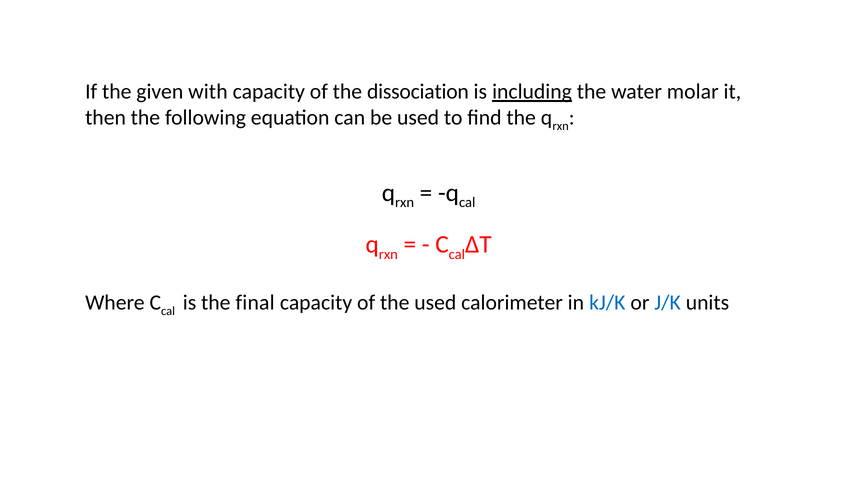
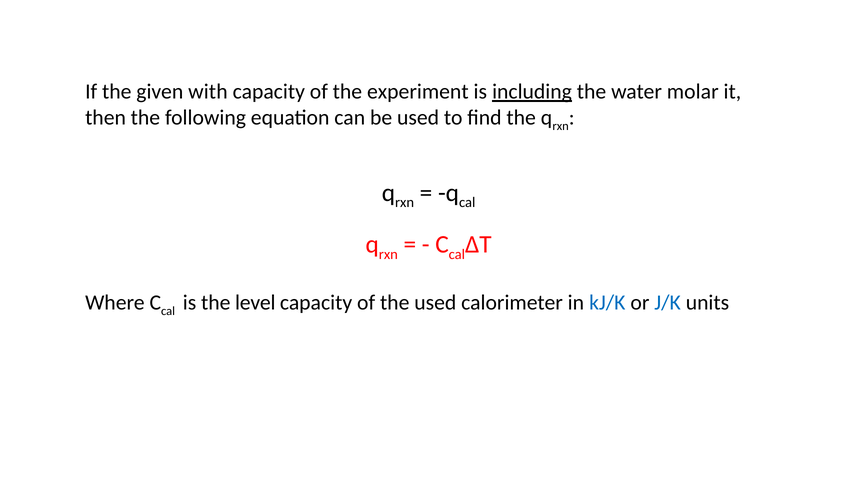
dissociation: dissociation -> experiment (418, 92)
final: final -> level (255, 303)
